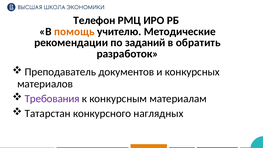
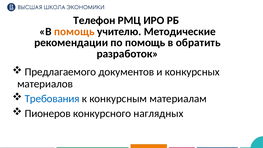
по заданий: заданий -> помощь (145, 43)
Преподаватель: Преподаватель -> Предлагаемого (60, 72)
Требования colour: purple -> blue (52, 99)
Татарстан: Татарстан -> Пионеров (48, 113)
